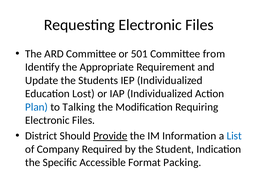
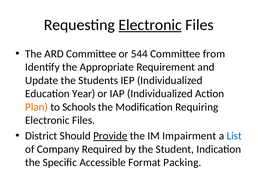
Electronic underline: none -> present (150, 25)
501: 501 -> 544 (139, 54)
Lost: Lost -> Year (84, 94)
Plan colour: blue -> orange (37, 107)
Talking: Talking -> Schools (79, 107)
Information: Information -> Impairment (189, 136)
